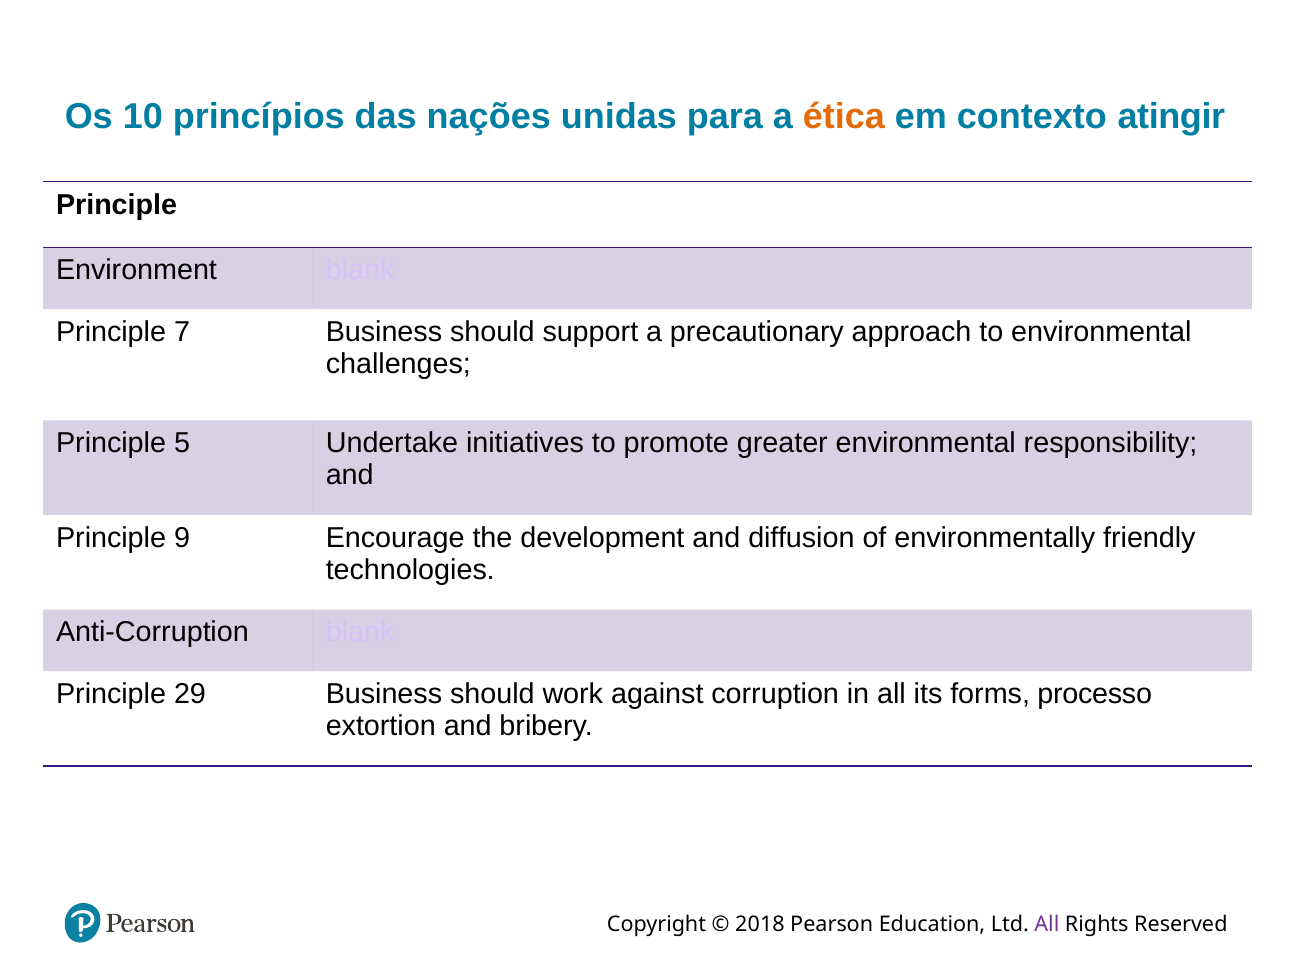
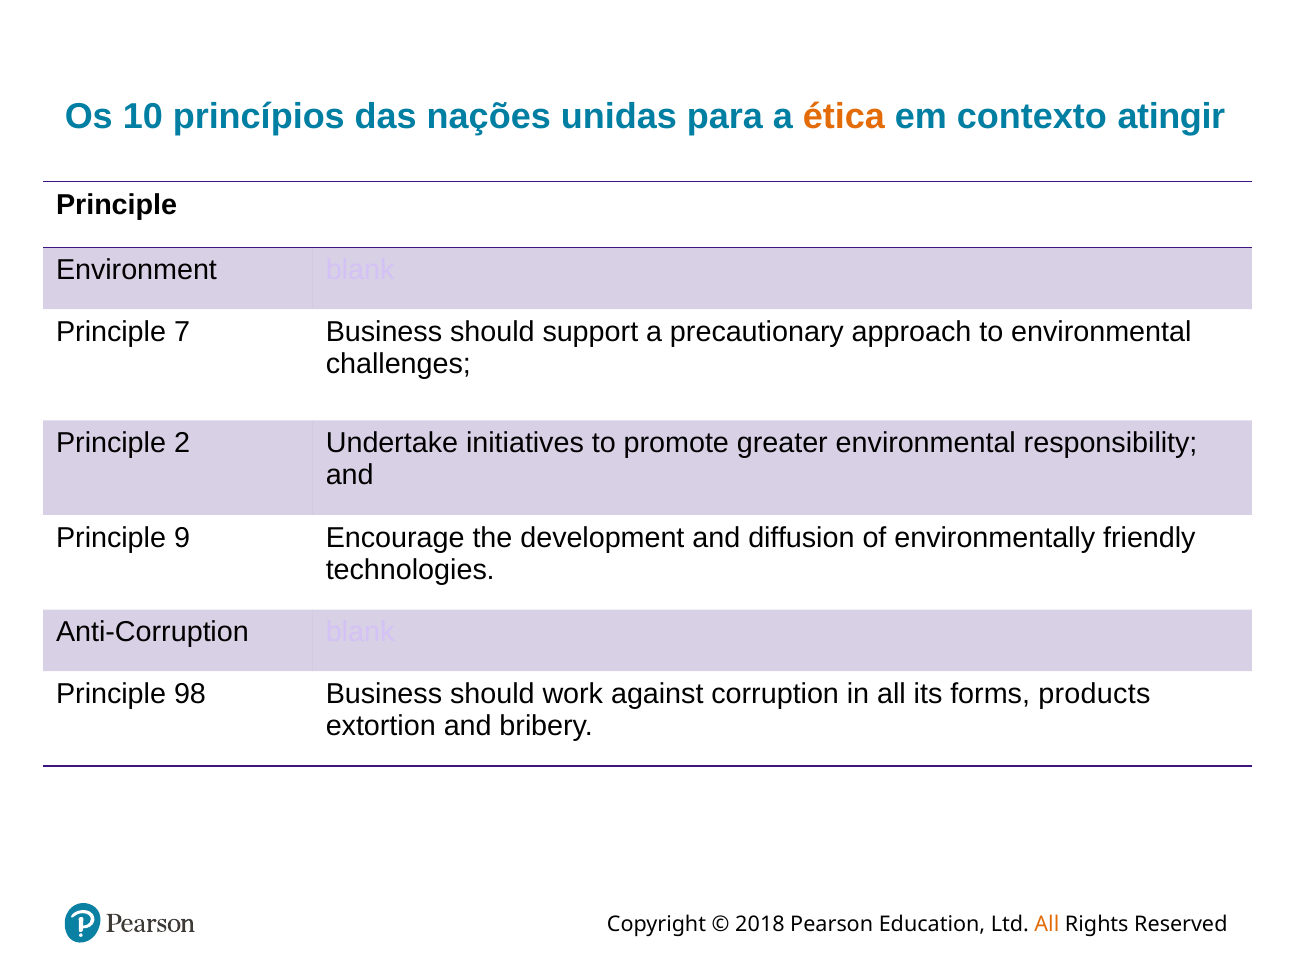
5: 5 -> 2 (182, 443)
29: 29 -> 98 (190, 694)
processo: processo -> products (1094, 694)
All colour: purple -> orange (1047, 925)
